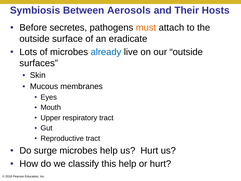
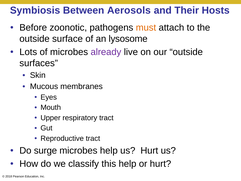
secretes: secretes -> zoonotic (68, 28)
eradicate: eradicate -> lysosome (128, 39)
already colour: blue -> purple (106, 52)
